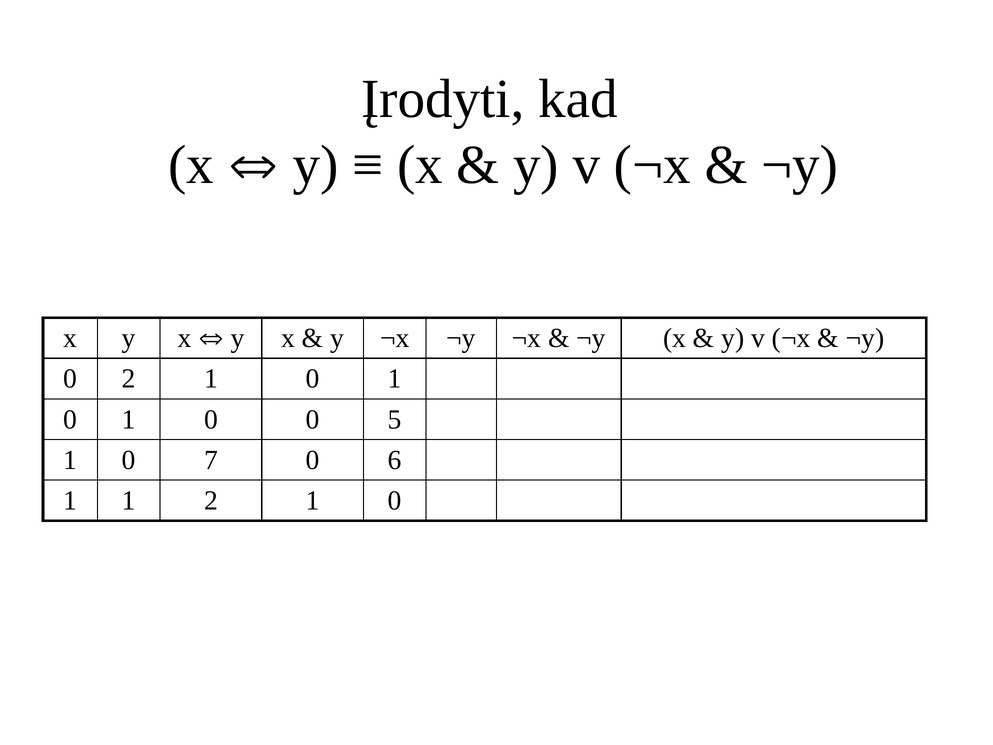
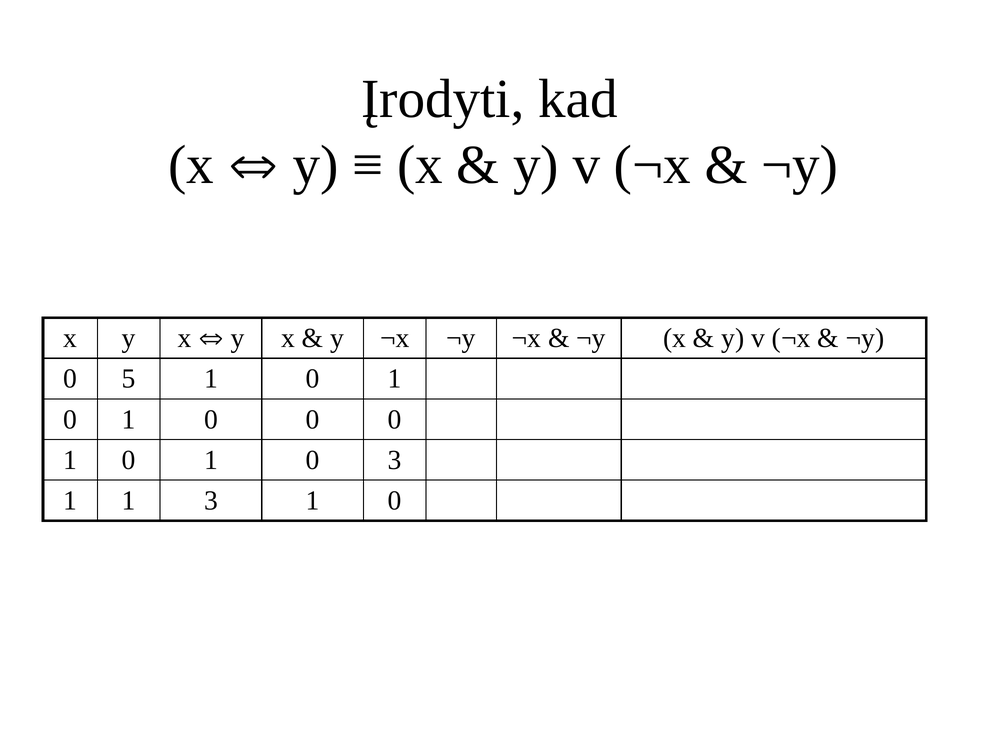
0 2: 2 -> 5 (129, 379)
0 0 5: 5 -> 0 (395, 419)
7: 7 -> 1 (211, 460)
0 6: 6 -> 3 (395, 460)
1 2: 2 -> 3 (211, 500)
